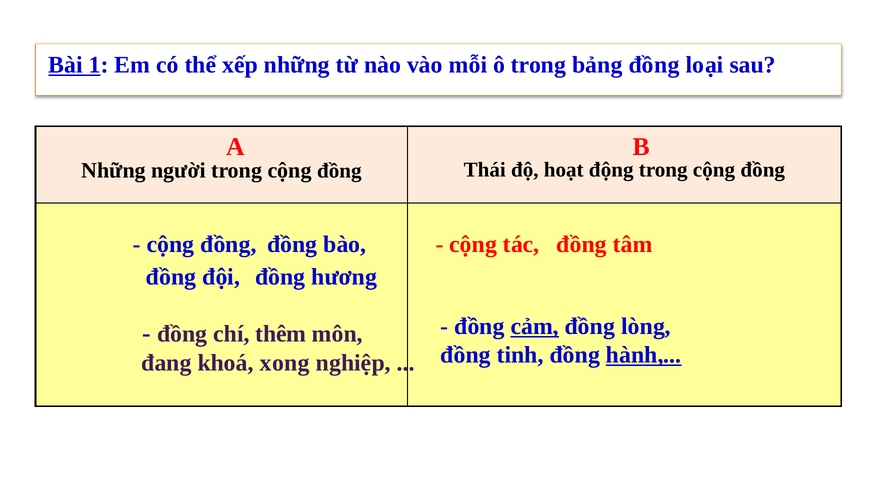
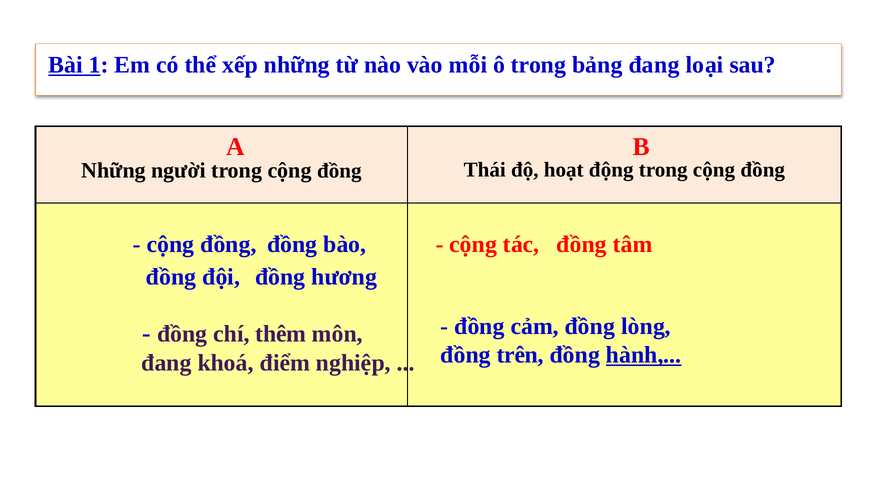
bảng đồng: đồng -> đang (654, 65)
cảm underline: present -> none (535, 327)
tinh: tinh -> trên (520, 355)
xong: xong -> điểm (285, 363)
